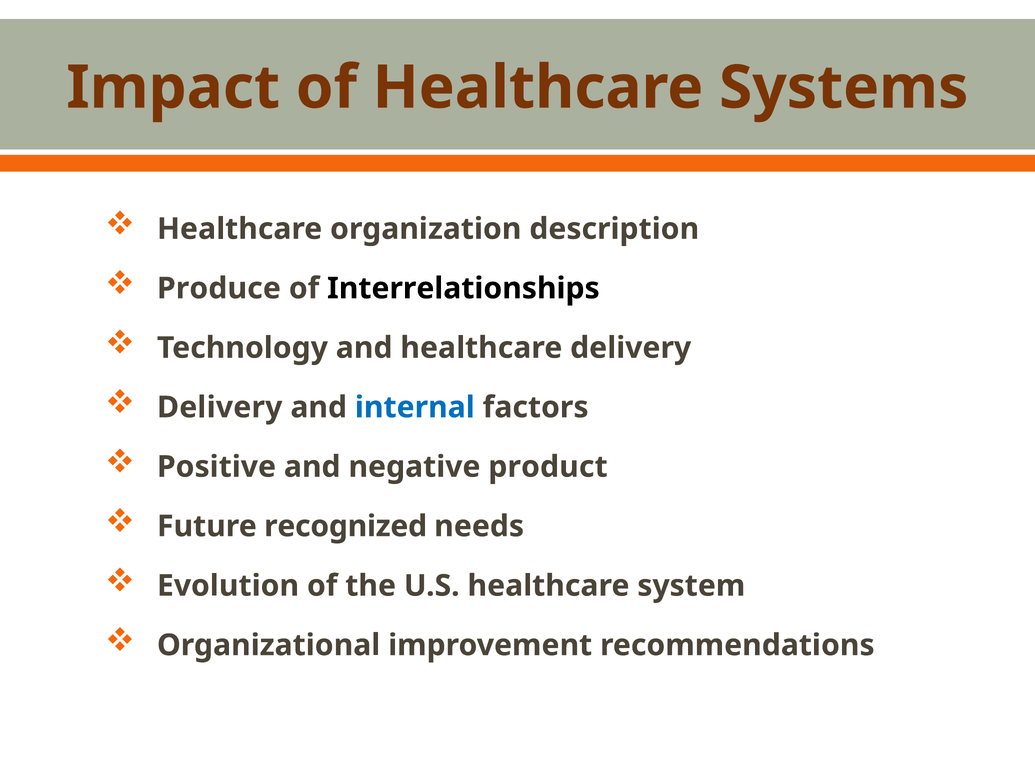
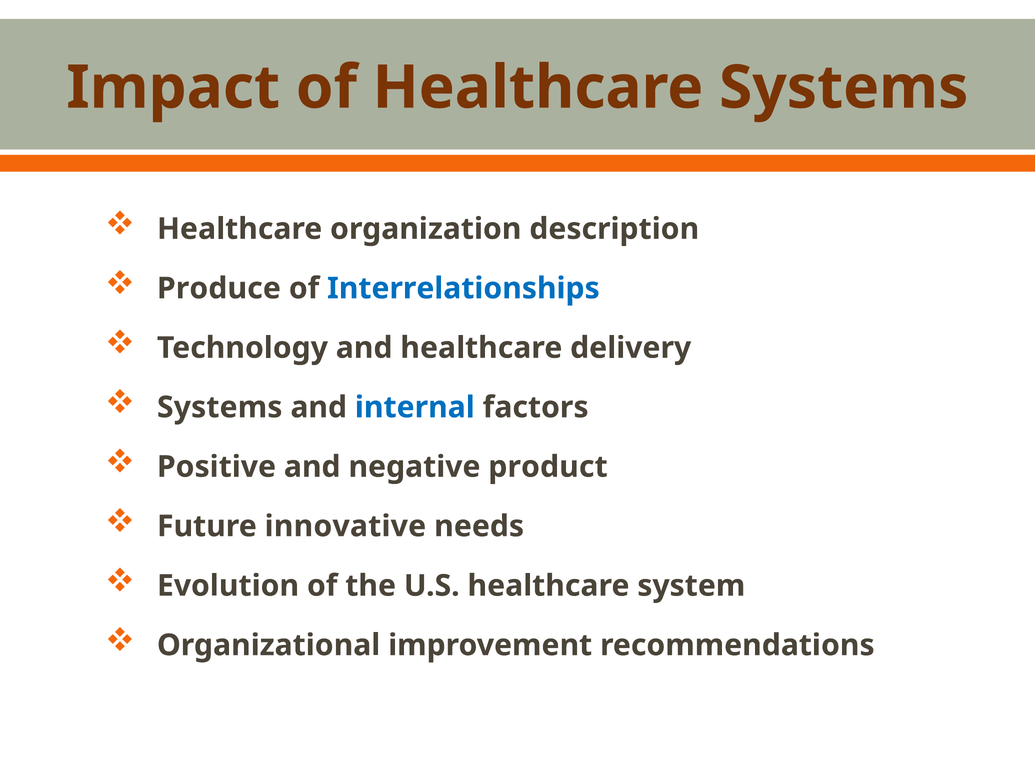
Interrelationships colour: black -> blue (463, 288)
Delivery: Delivery -> Systems (220, 407)
recognized: recognized -> innovative (345, 526)
